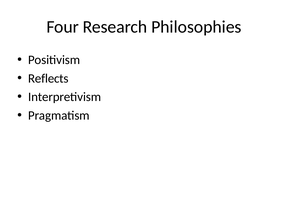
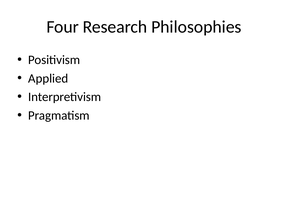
Reflects: Reflects -> Applied (48, 78)
